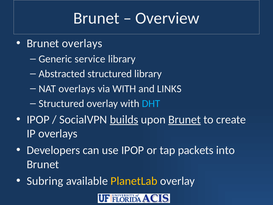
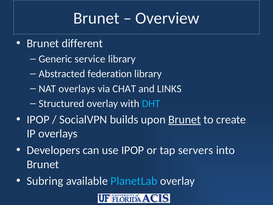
Brunet overlays: overlays -> different (82, 43)
Abstracted structured: structured -> federation (110, 74)
via WITH: WITH -> CHAT (124, 89)
builds underline: present -> none (124, 119)
packets: packets -> servers (196, 150)
PlanetLab colour: yellow -> light blue (134, 181)
